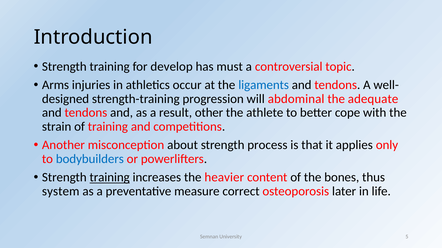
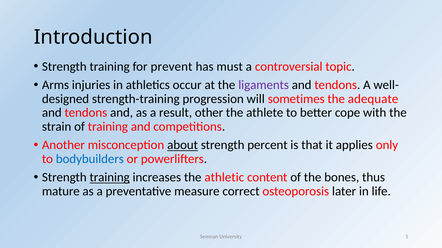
develop: develop -> prevent (172, 67)
ligaments colour: blue -> purple (264, 85)
abdominal: abdominal -> sometimes (296, 99)
about underline: none -> present (183, 145)
process: process -> percent (267, 145)
heavier: heavier -> athletic (224, 178)
system: system -> mature (61, 192)
